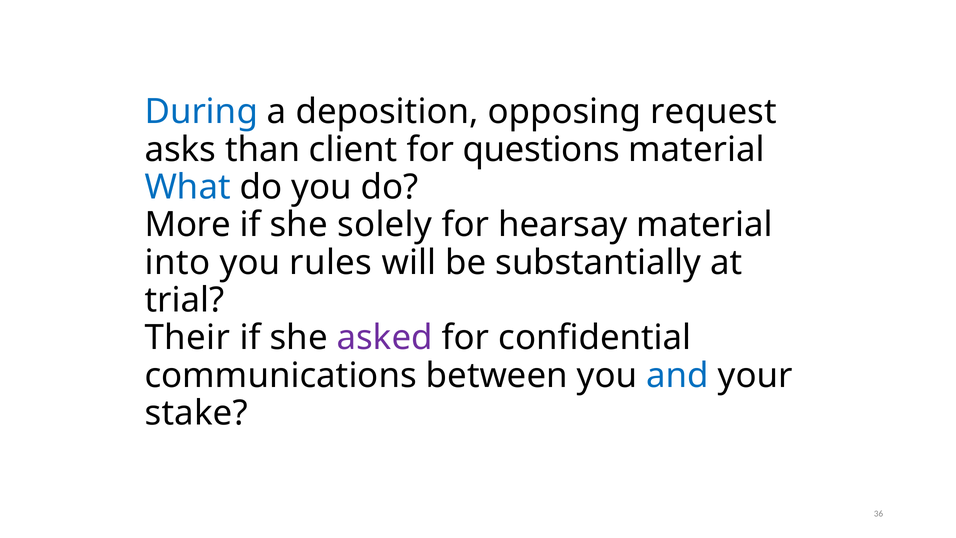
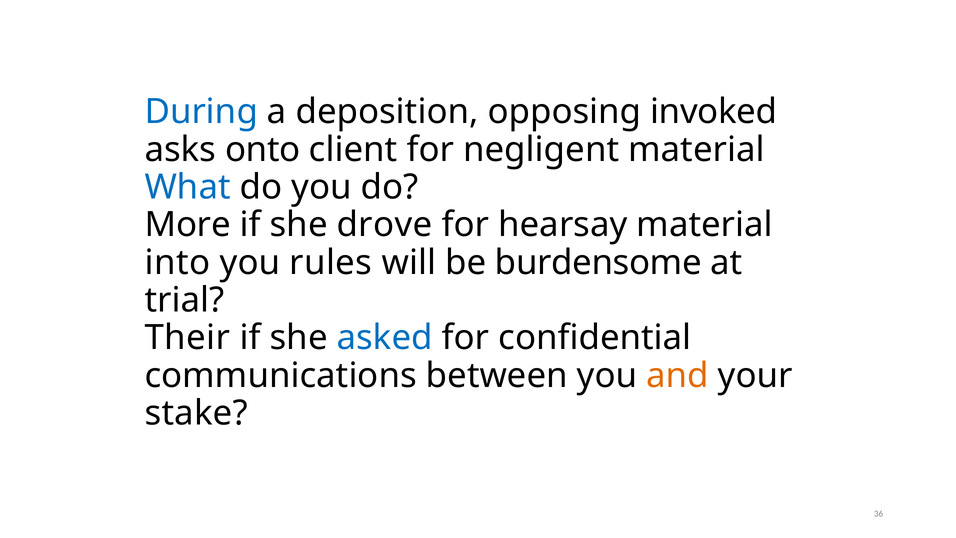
request: request -> invoked (714, 112)
than: than -> onto (263, 149)
questions: questions -> negligent (541, 149)
solely: solely -> drove (385, 225)
substantially: substantially -> burdensome (598, 262)
asked colour: purple -> blue (385, 338)
and colour: blue -> orange (678, 375)
